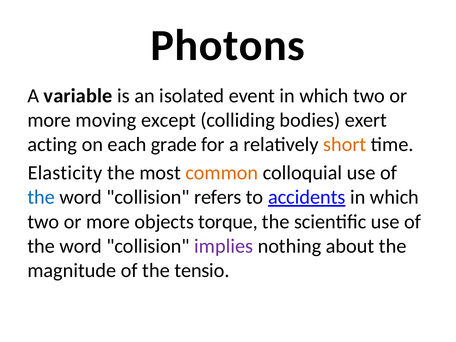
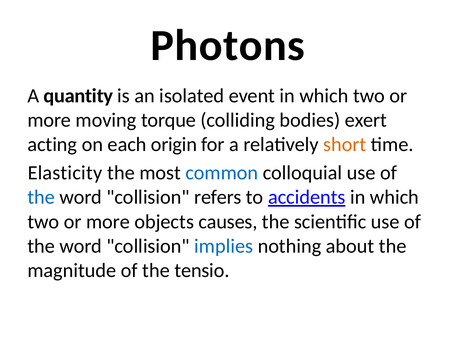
variable: variable -> quantity (78, 96)
except: except -> torque (168, 120)
grade: grade -> origin (174, 144)
common colour: orange -> blue (222, 173)
torque: torque -> causes (228, 222)
implies colour: purple -> blue (224, 246)
